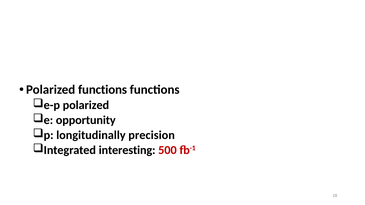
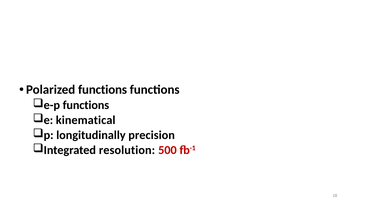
e-p polarized: polarized -> functions (86, 105)
opportunity: opportunity -> kinematical (86, 120)
interesting: interesting -> resolution (127, 150)
